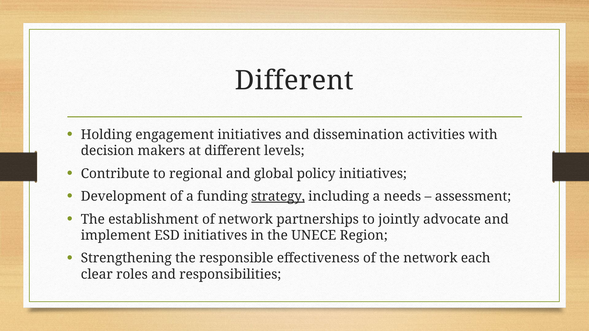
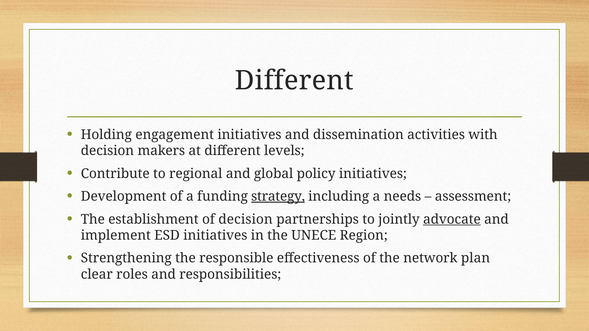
of network: network -> decision (246, 219)
advocate underline: none -> present (452, 219)
each: each -> plan (476, 258)
